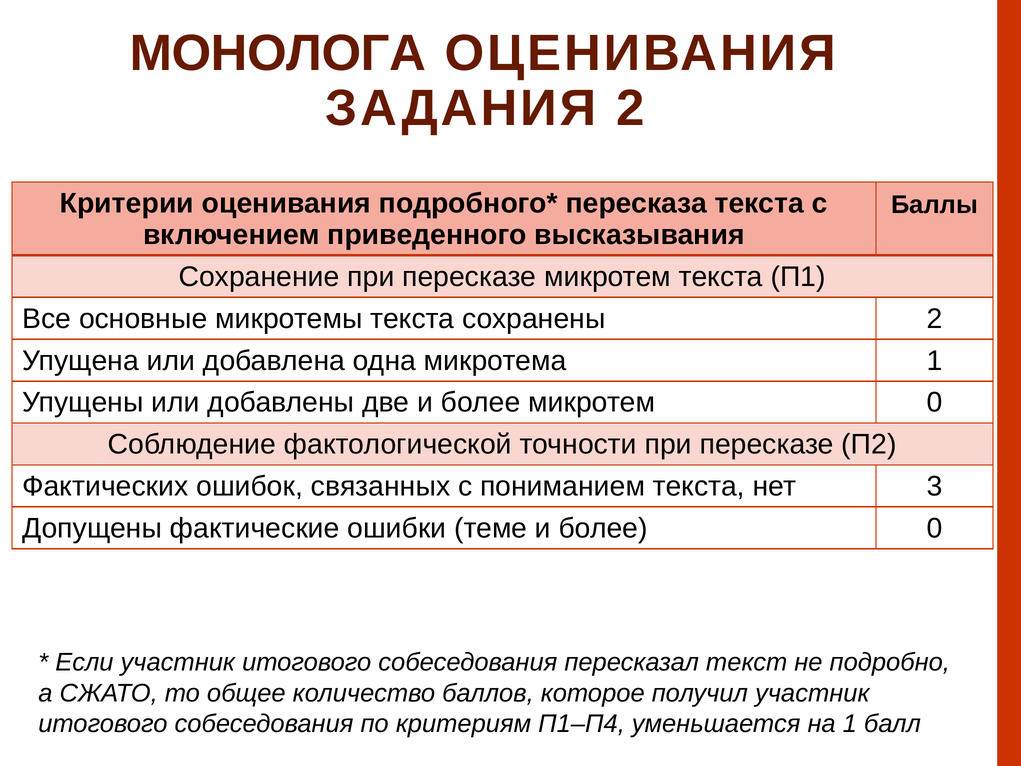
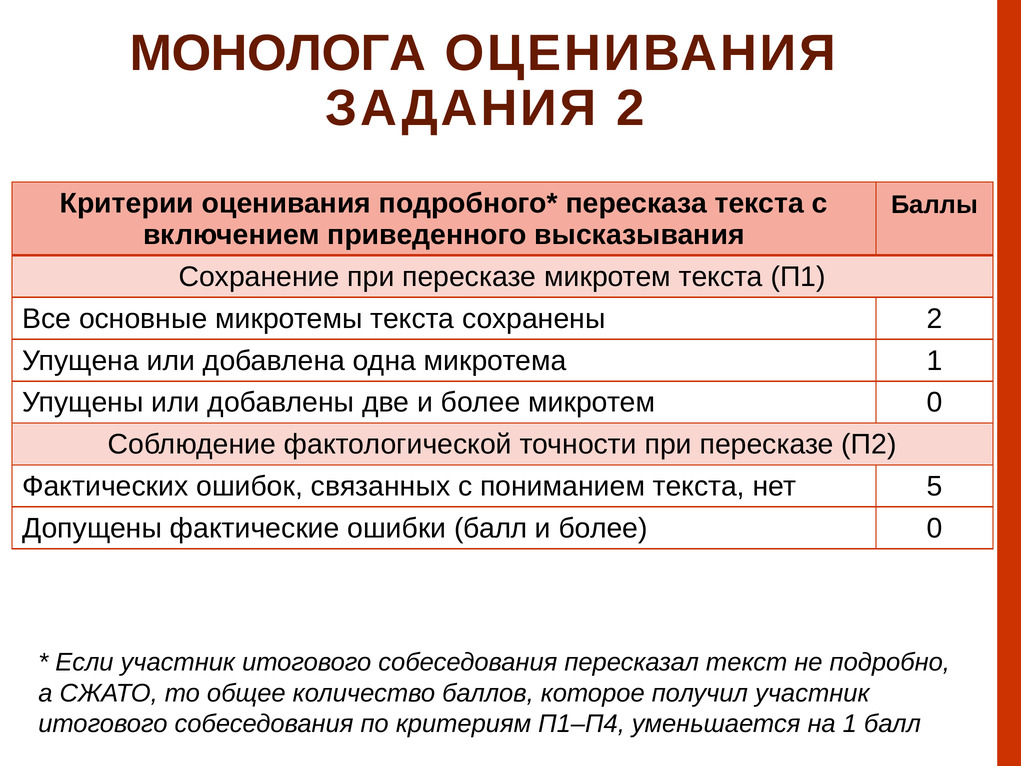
3: 3 -> 5 (935, 486)
ошибки теме: теме -> балл (491, 528)
